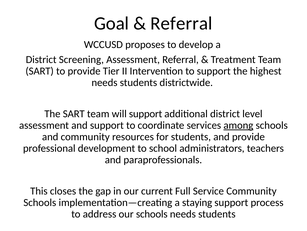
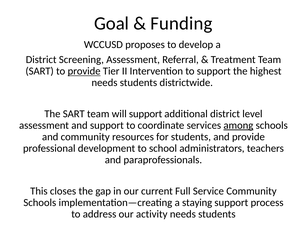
Referral: Referral -> Funding (181, 23)
provide underline: none -> present (84, 71)
our schools: schools -> activity (152, 213)
